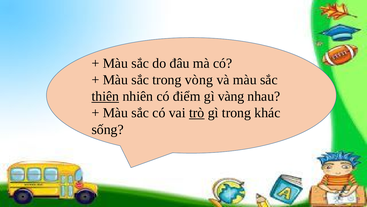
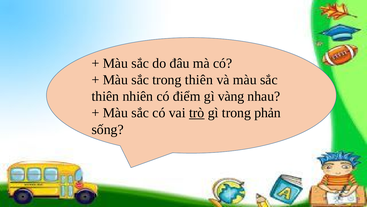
trong vòng: vòng -> thiên (199, 80)
thiên underline: present -> none (105, 96)
khác: khác -> phản (267, 113)
